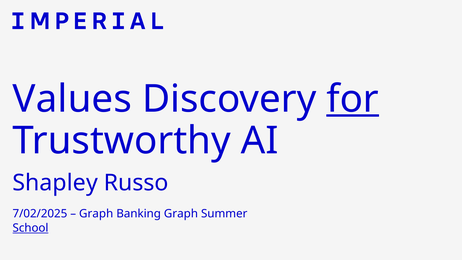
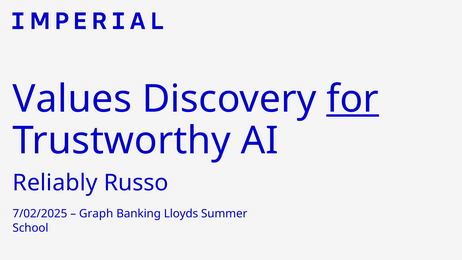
Shapley: Shapley -> Reliably (55, 183)
Banking Graph: Graph -> Lloyds (181, 213)
School underline: present -> none (30, 228)
